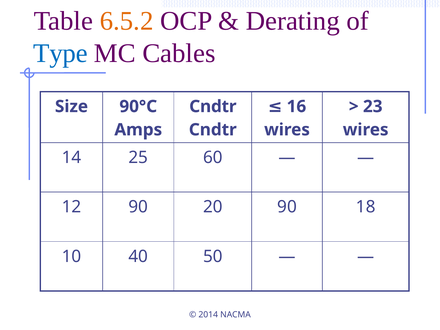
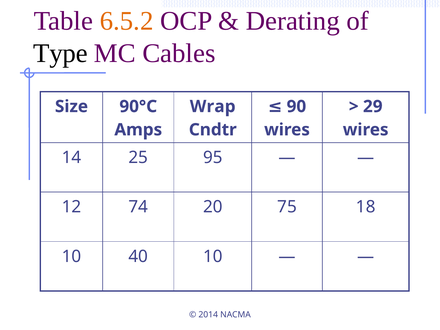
Type colour: blue -> black (61, 53)
16: 16 -> 90 (296, 106)
Cndtr: Cndtr -> Wrap (213, 106)
23: 23 -> 29 (373, 106)
60: 60 -> 95 (213, 157)
12 90: 90 -> 74 (138, 207)
20 90: 90 -> 75 (287, 207)
40 50: 50 -> 10 (213, 256)
